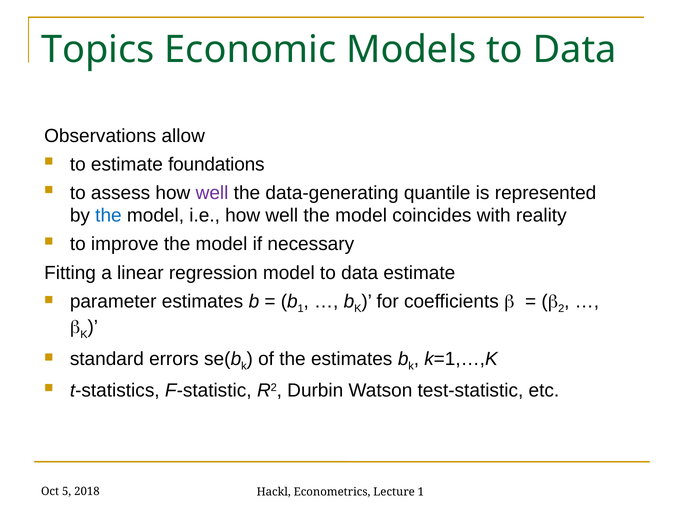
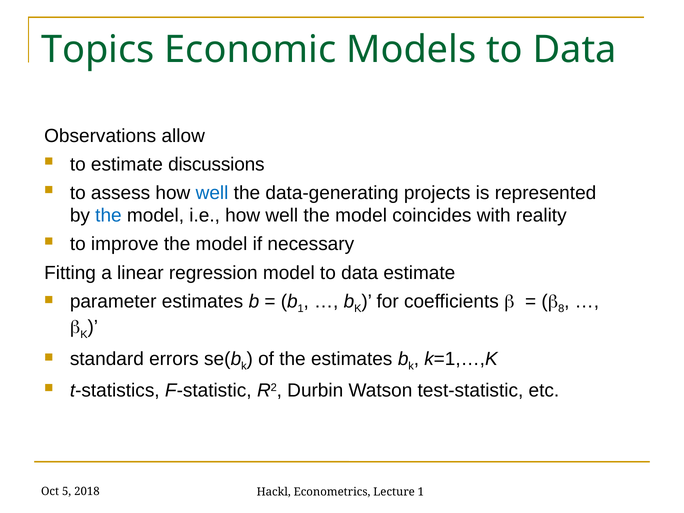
foundations: foundations -> discussions (216, 164)
well colour: purple -> blue (212, 193)
quantile: quantile -> projects (437, 193)
2: 2 -> 8 (561, 309)
